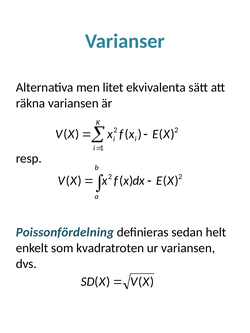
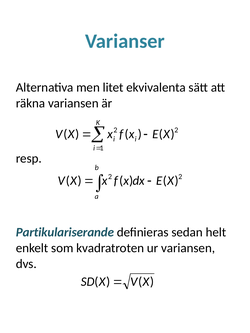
Poissonfördelning: Poissonfördelning -> Partikulariserande (65, 232)
